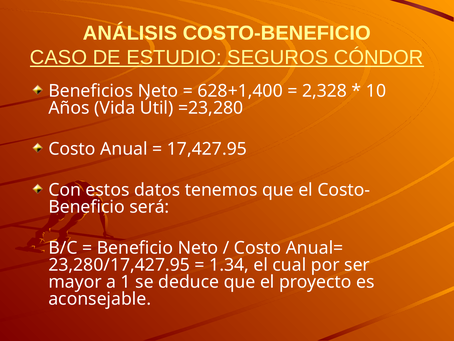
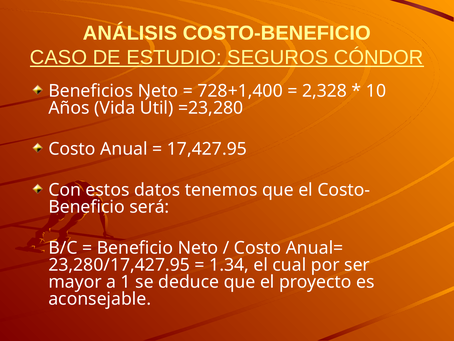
628+1,400: 628+1,400 -> 728+1,400 (240, 91)
